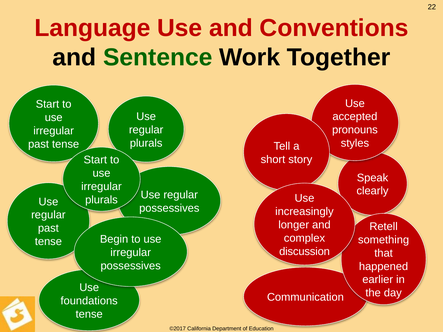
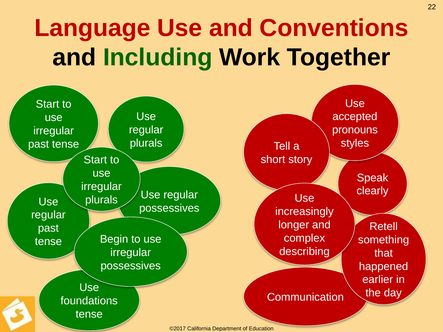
Sentence: Sentence -> Including (158, 57)
discussion: discussion -> describing (304, 252)
